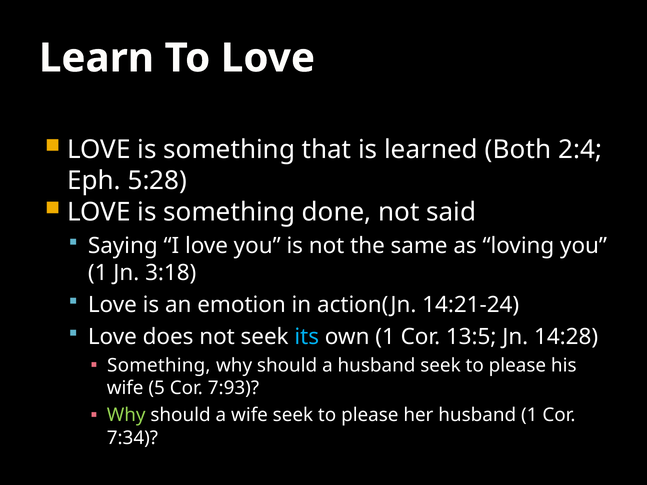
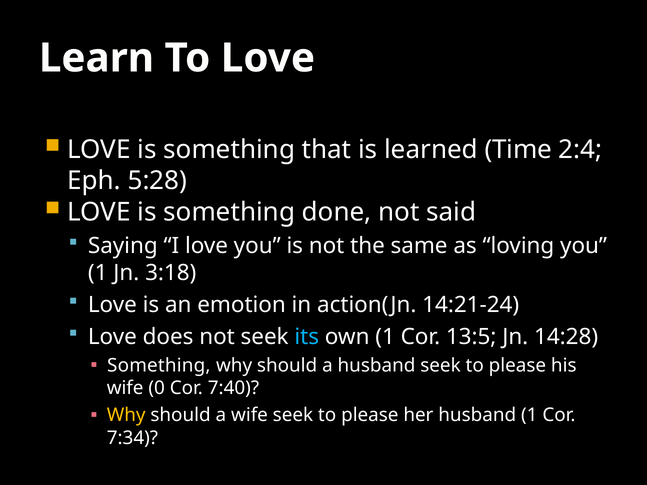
Both: Both -> Time (518, 150)
5: 5 -> 0 (157, 388)
7:93: 7:93 -> 7:40 (233, 388)
Why colour: light green -> yellow (126, 415)
